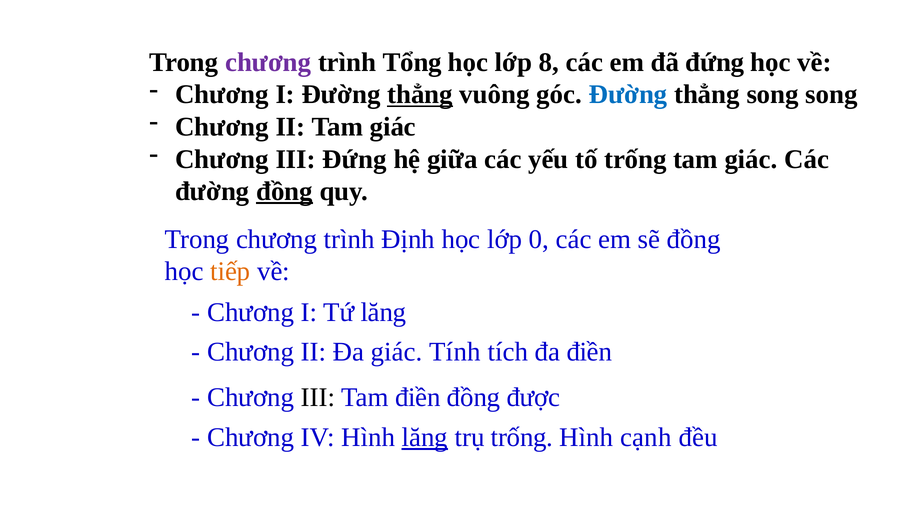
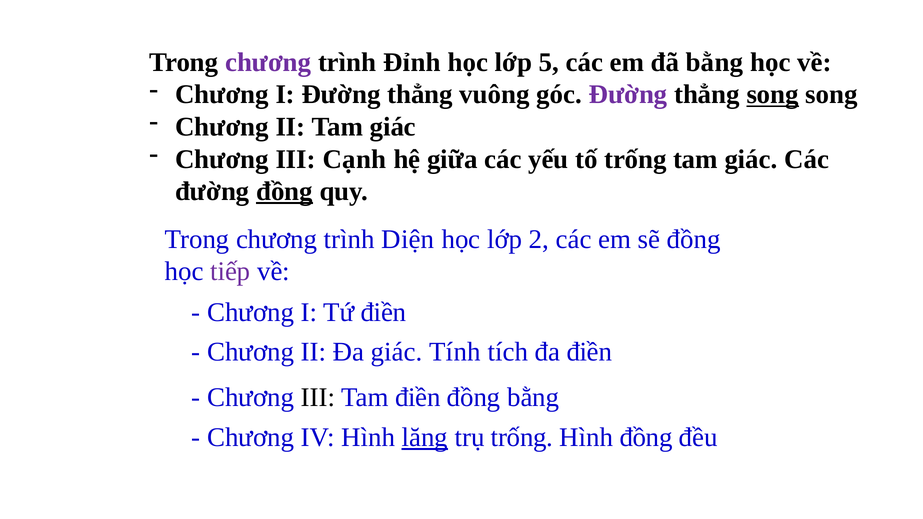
Tổng: Tổng -> Đỉnh (412, 62)
8: 8 -> 5 (549, 62)
đã đứng: đứng -> bằng (715, 62)
thẳng underline: present -> none (420, 95)
Đường colour: blue -> purple (628, 95)
song underline: none -> present (773, 95)
III Đứng: Đứng -> Cạnh (355, 159)
Định: Định -> Diện (408, 239)
0: 0 -> 2 (539, 239)
tiếp colour: orange -> purple (230, 272)
Tứ lăng: lăng -> điền (384, 313)
đồng được: được -> bằng (533, 398)
Hình cạnh: cạnh -> đồng (646, 438)
